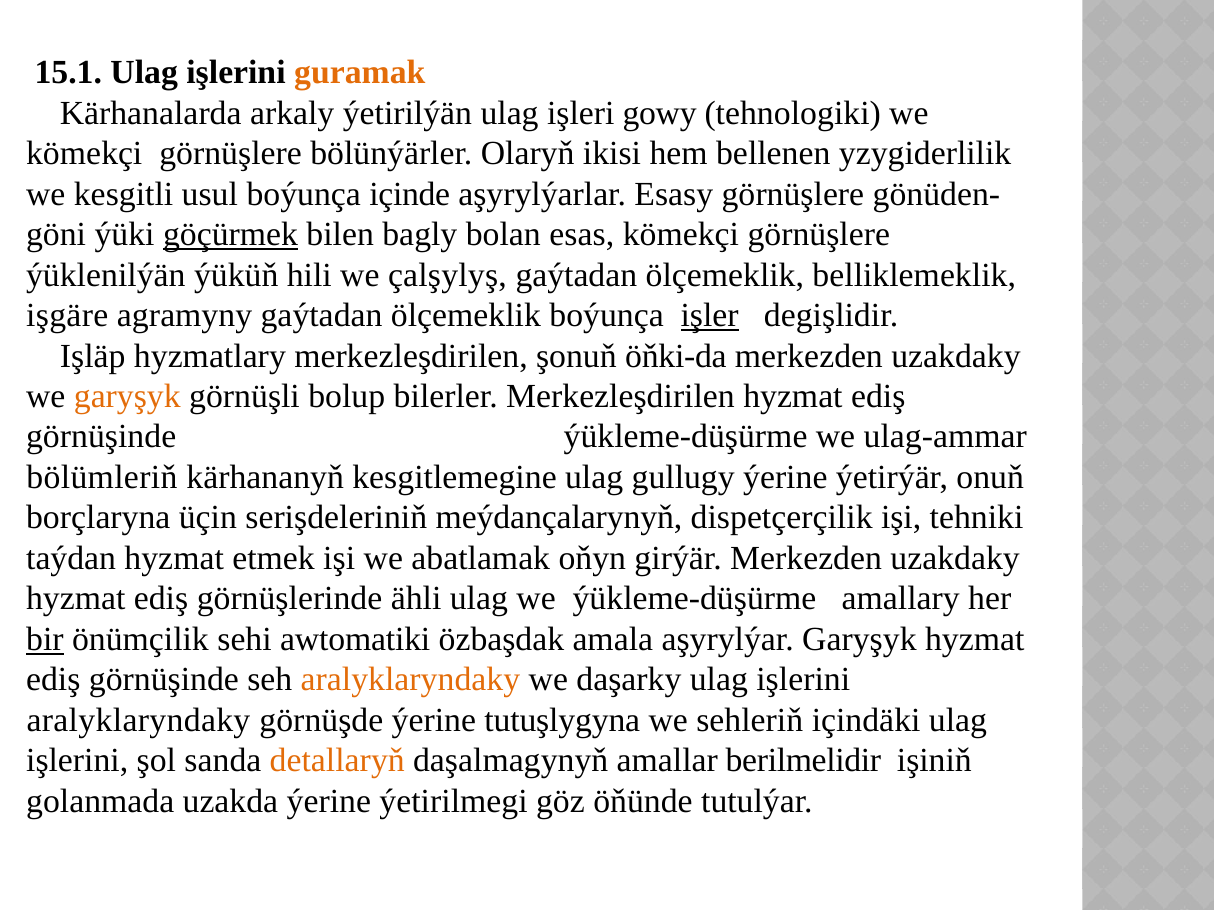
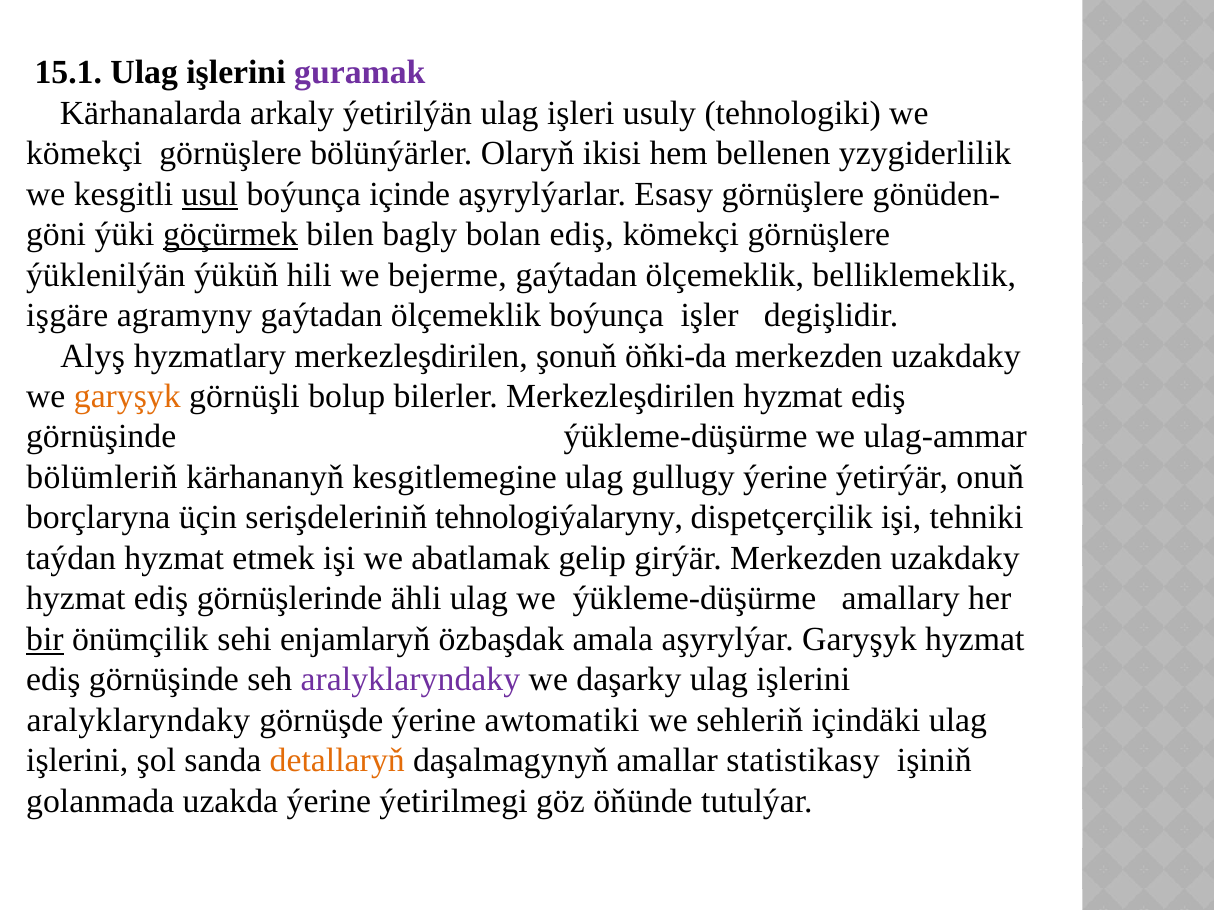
guramak colour: orange -> purple (360, 73)
gowy: gowy -> usuly (659, 113)
usul underline: none -> present (210, 194)
bolan esas: esas -> ediş (582, 235)
çalşylyş: çalşylyş -> bejerme (447, 275)
işler underline: present -> none (710, 316)
Işläp: Işläp -> Alyş (93, 356)
meýdançalarynyň: meýdançalarynyň -> tehnologiýalaryny (559, 518)
oňyn: oňyn -> gelip (592, 559)
awtomatiki: awtomatiki -> enjamlaryň (355, 640)
aralyklaryndaky colour: orange -> purple (410, 680)
tutuşlygyna: tutuşlygyna -> awtomatiki (562, 720)
berilmelidir: berilmelidir -> statistikasy (803, 761)
